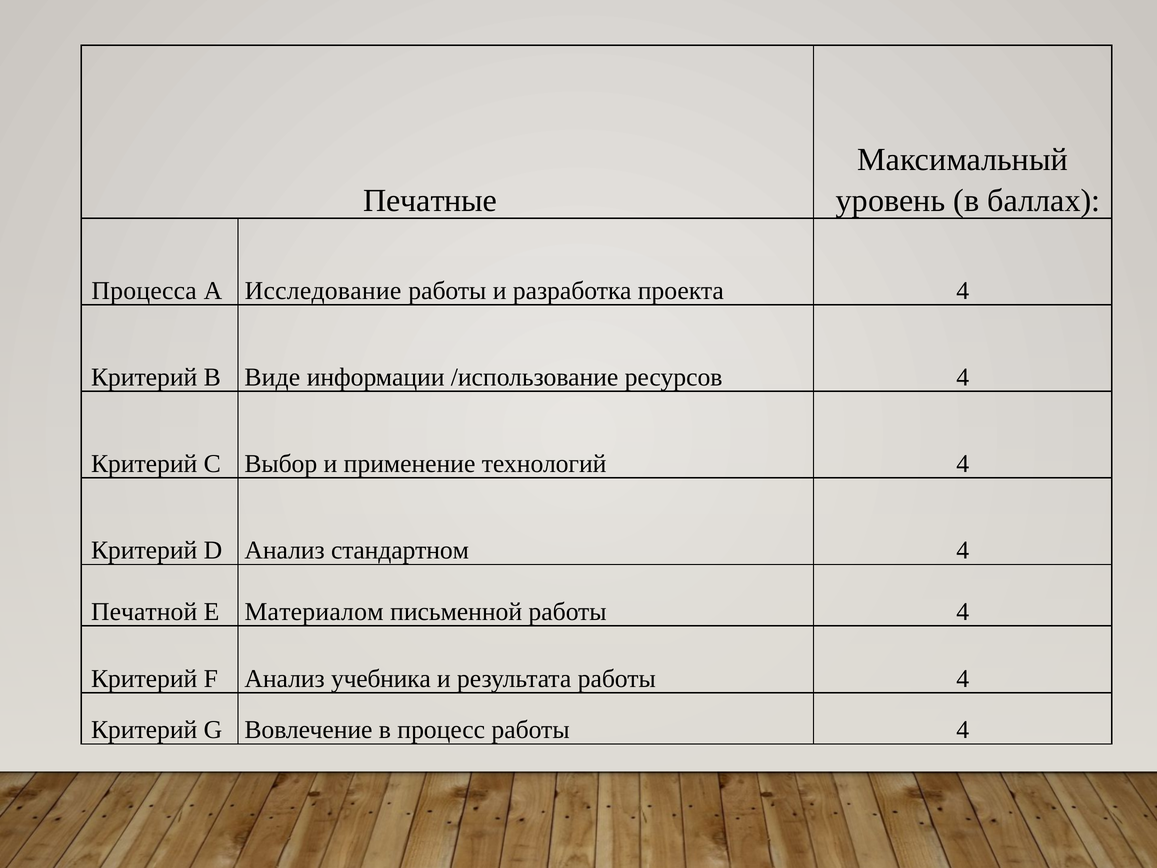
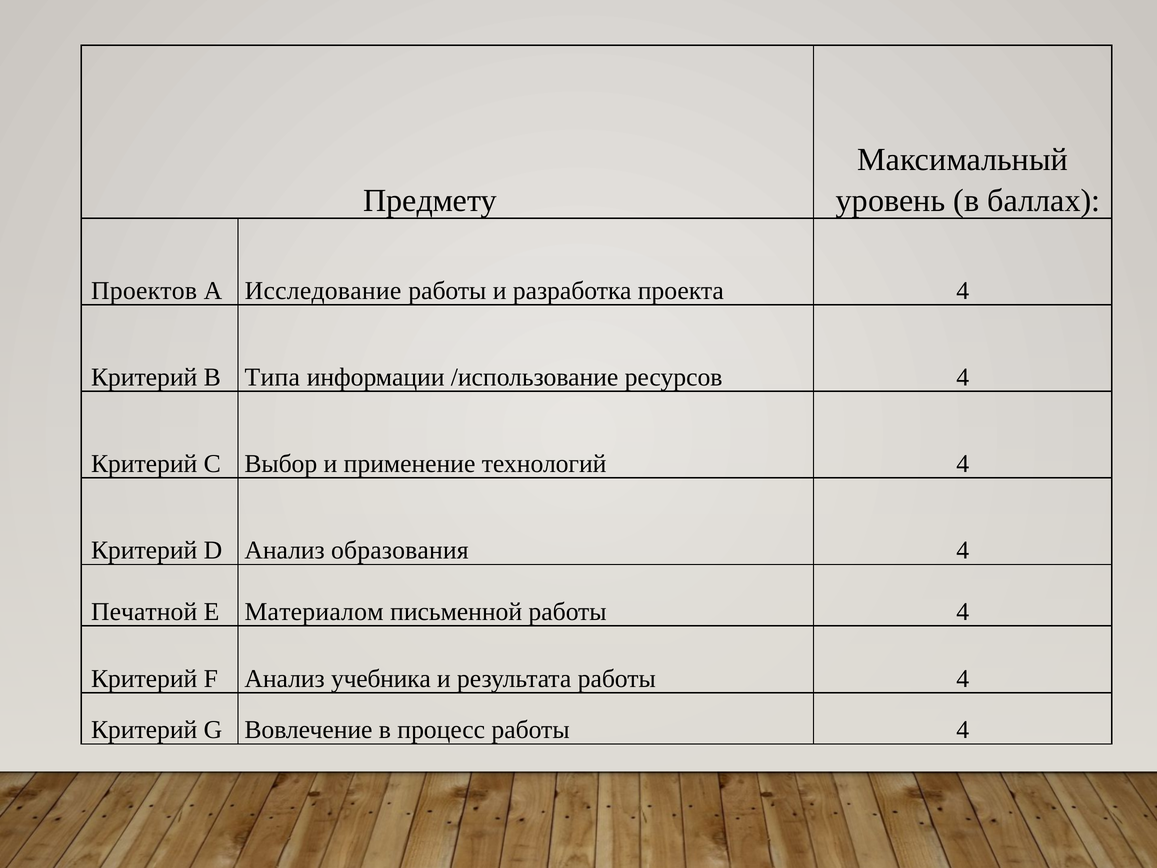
Печатные: Печатные -> Предмету (430, 201)
Процесса: Процесса -> Проектов (144, 291)
Виде: Виде -> Типа (272, 377)
стандартном: стандартном -> образования (400, 550)
